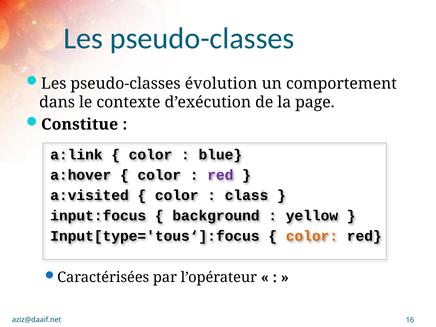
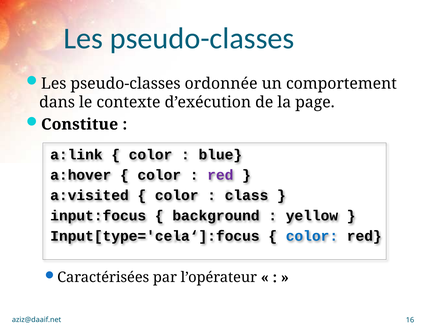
évolution: évolution -> ordonnée (221, 83)
Input[type='tous‘]:focus: Input[type='tous‘]:focus -> Input[type='cela‘]:focus (155, 236)
color colour: orange -> blue (312, 236)
